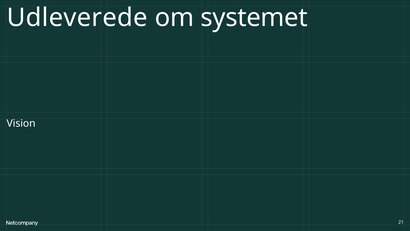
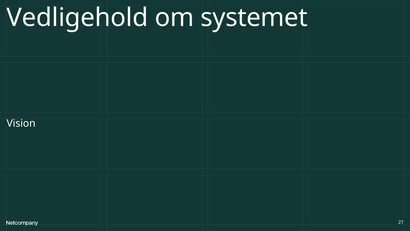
Udleverede: Udleverede -> Vedligehold (77, 18)
